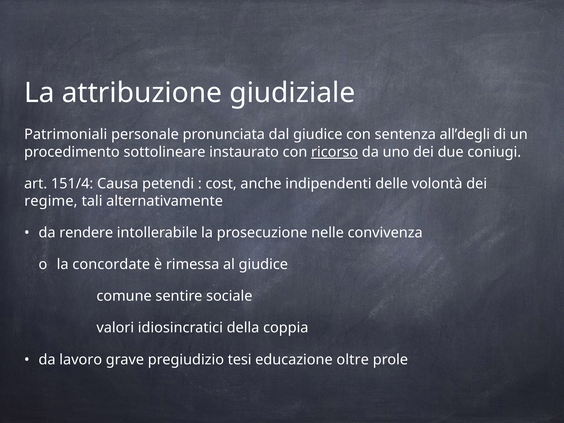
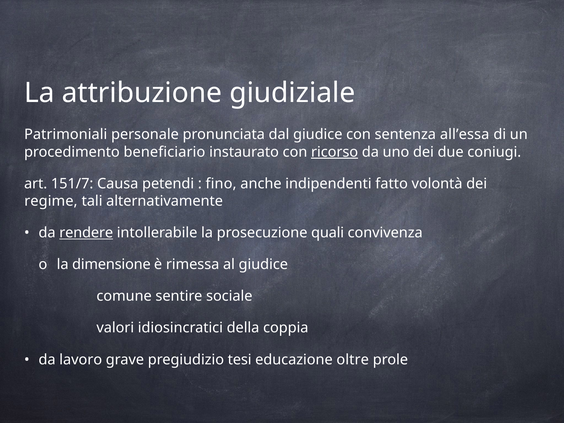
all’degli: all’degli -> all’essa (465, 135)
sottolineare: sottolineare -> beneficiario (164, 152)
151/4: 151/4 -> 151/7 (72, 184)
cost: cost -> fino (221, 184)
delle: delle -> fatto (392, 184)
rendere underline: none -> present (86, 233)
nelle: nelle -> quali (328, 233)
concordate: concordate -> dimensione (111, 264)
